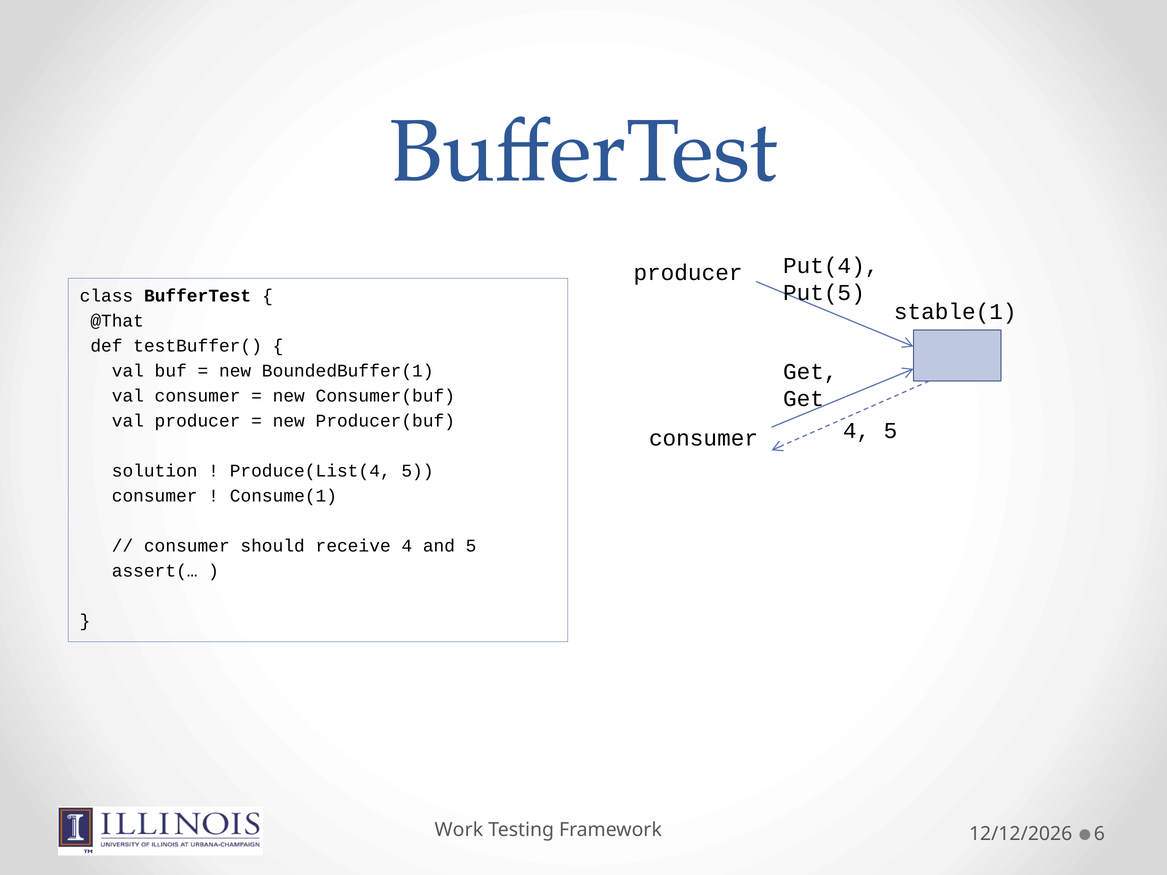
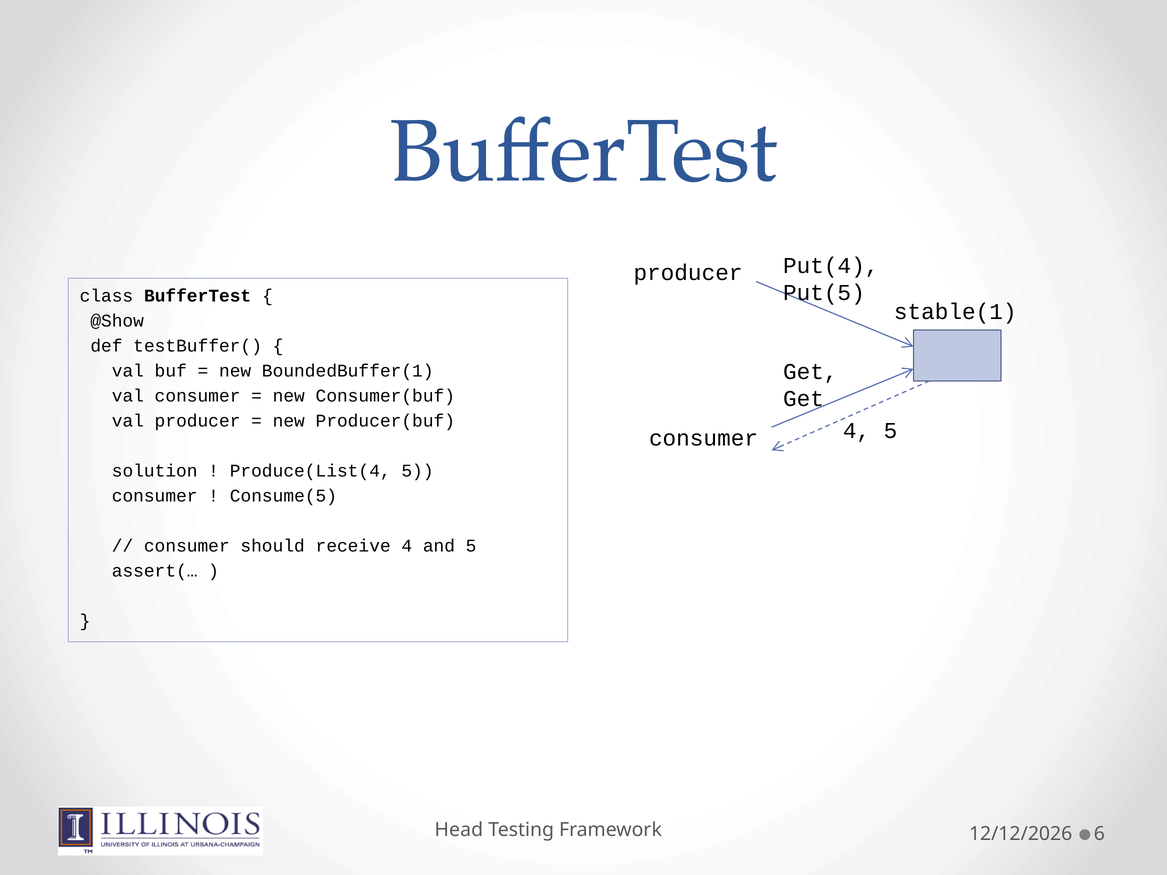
@That: @That -> @Show (117, 321)
Consume(1: Consume(1 -> Consume(5 (283, 496)
Work: Work -> Head (459, 830)
